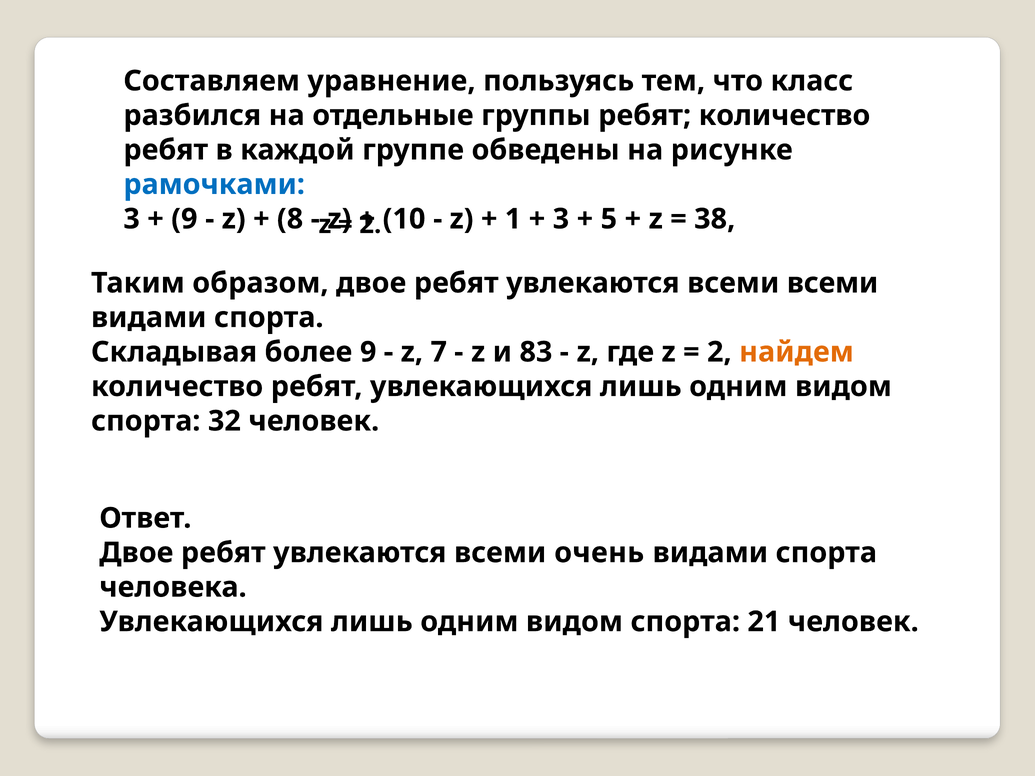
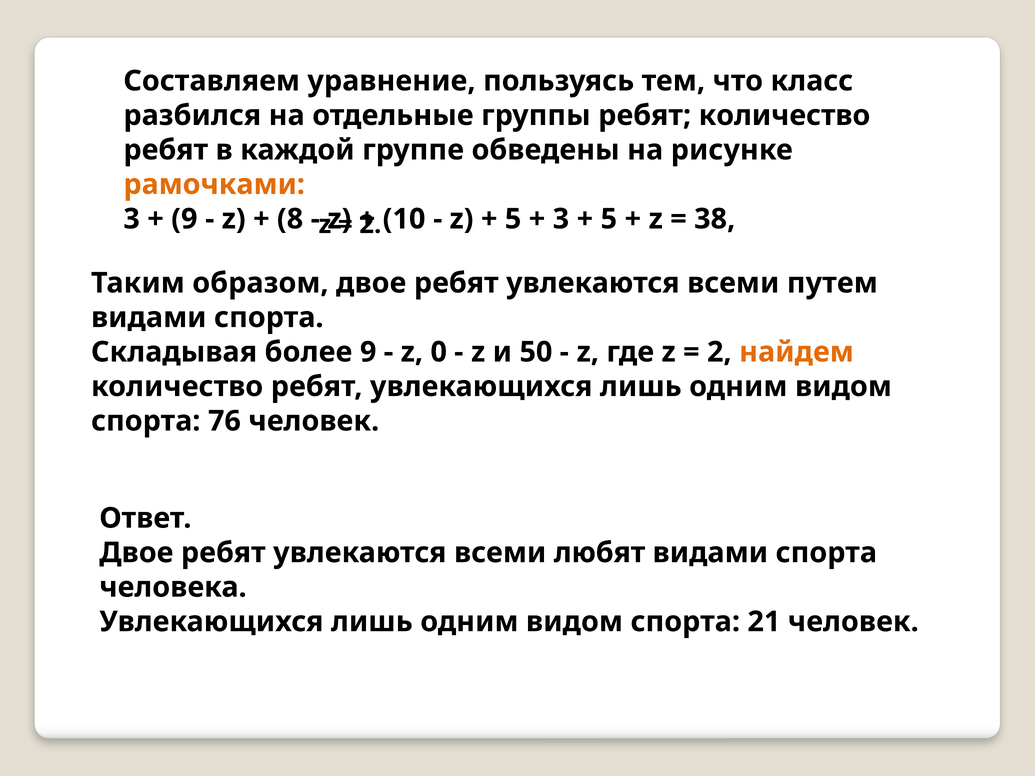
рамочками colour: blue -> orange (214, 185)
1: 1 -> 5 (513, 219)
всеми всеми: всеми -> путем (832, 283)
7: 7 -> 0 (439, 352)
83: 83 -> 50 (536, 352)
32: 32 -> 76 (224, 421)
очень: очень -> любят (599, 553)
